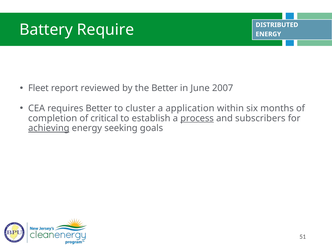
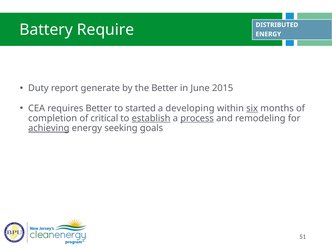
Fleet: Fleet -> Duty (38, 88)
reviewed: reviewed -> generate (100, 88)
2007: 2007 -> 2015 (223, 88)
cluster: cluster -> started (141, 108)
application: application -> developing (190, 108)
six underline: none -> present (252, 108)
establish underline: none -> present (151, 118)
subscribers: subscribers -> remodeling (260, 118)
